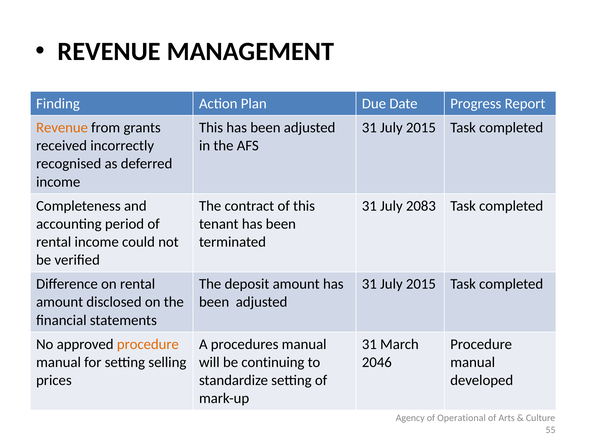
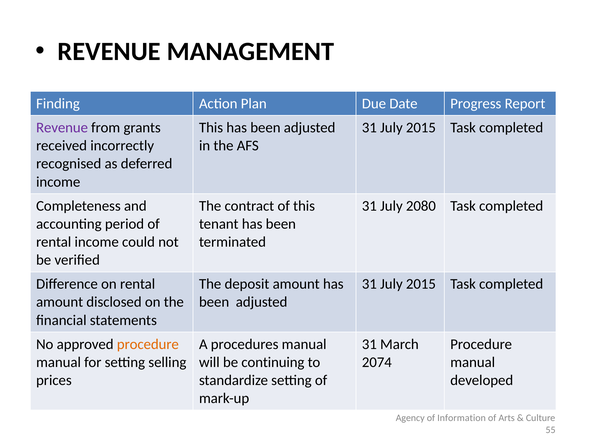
Revenue colour: orange -> purple (62, 127)
2083: 2083 -> 2080 (421, 205)
2046: 2046 -> 2074 (377, 362)
Operational: Operational -> Information (462, 417)
